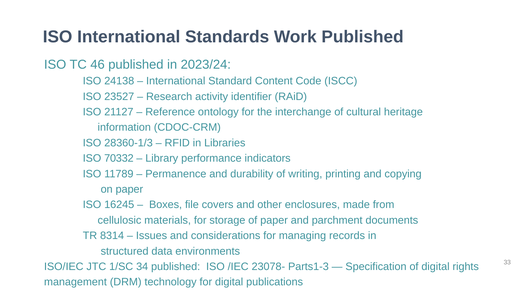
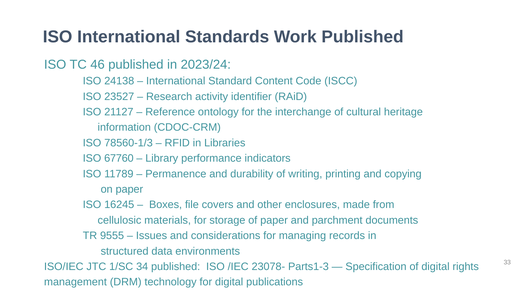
28360-1/3: 28360-1/3 -> 78560-1/3 (129, 143)
70332: 70332 -> 67760 (119, 158)
8314: 8314 -> 9555 (112, 236)
